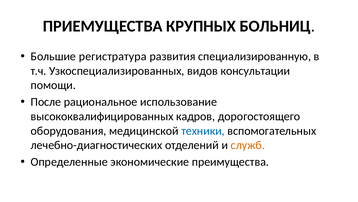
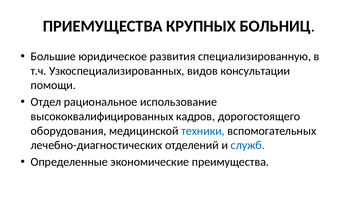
регистратура: регистратура -> юридическое (113, 56)
После: После -> Отдел (46, 102)
служб colour: orange -> blue (248, 145)
